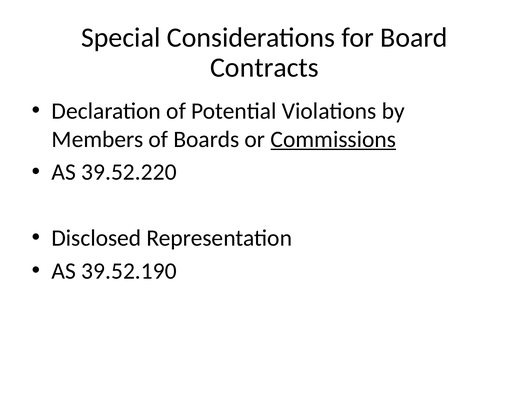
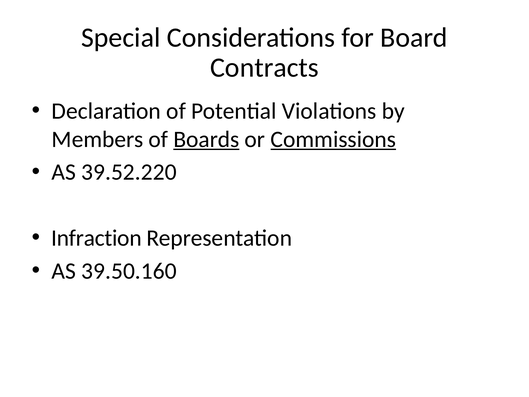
Boards underline: none -> present (206, 139)
Disclosed: Disclosed -> Infraction (96, 238)
39.52.190: 39.52.190 -> 39.50.160 (129, 271)
